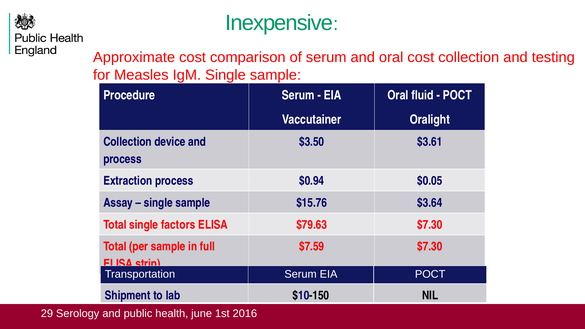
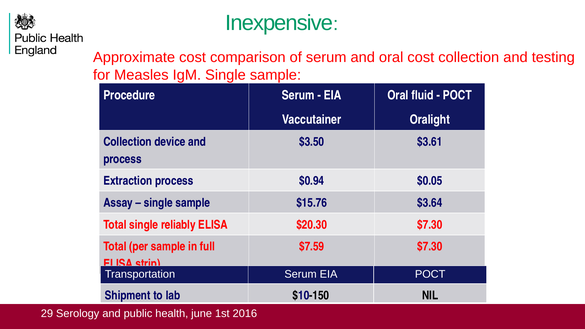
factors: factors -> reliably (178, 225)
$79.63: $79.63 -> $20.30 (312, 225)
